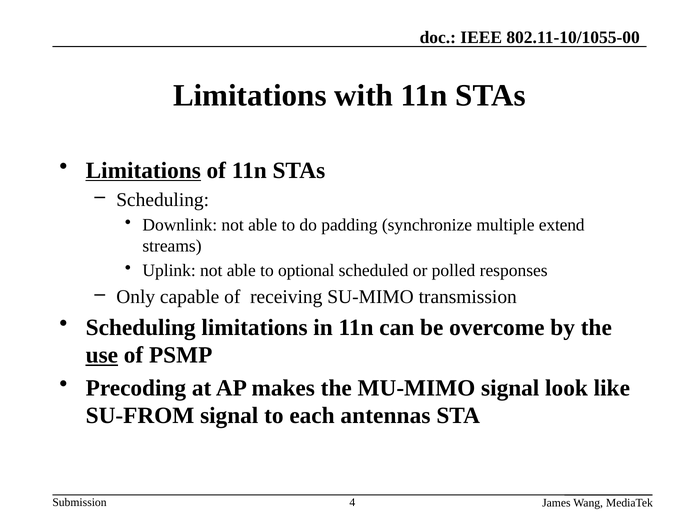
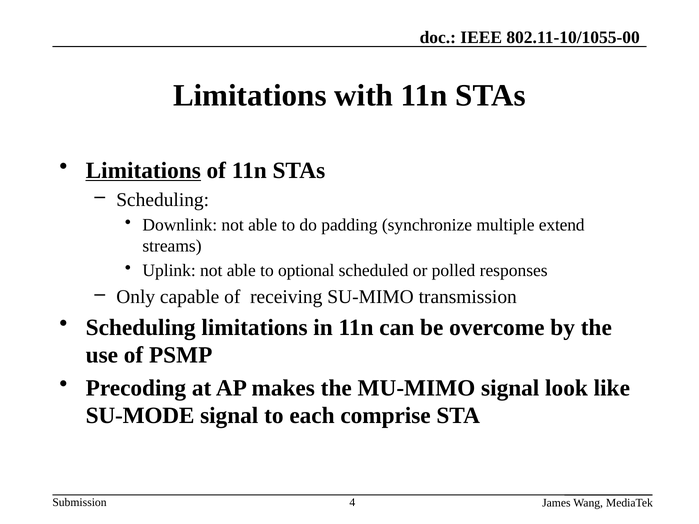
use underline: present -> none (102, 355)
SU-FROM: SU-FROM -> SU-MODE (140, 416)
antennas: antennas -> comprise (386, 416)
